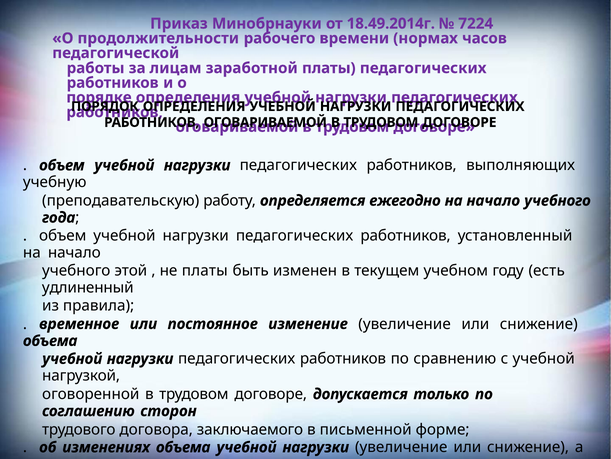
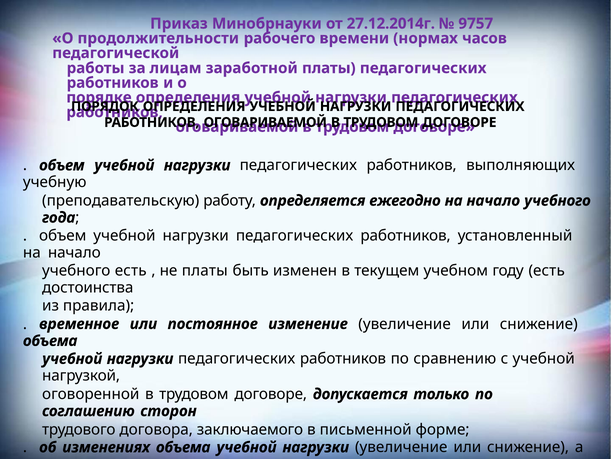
18.49.2014г: 18.49.2014г -> 27.12.2014г (391, 24)
7224: 7224 -> 9757 (476, 24)
учебного этой: этой -> есть (131, 270)
удлиненный: удлиненный -> достоинства (88, 287)
